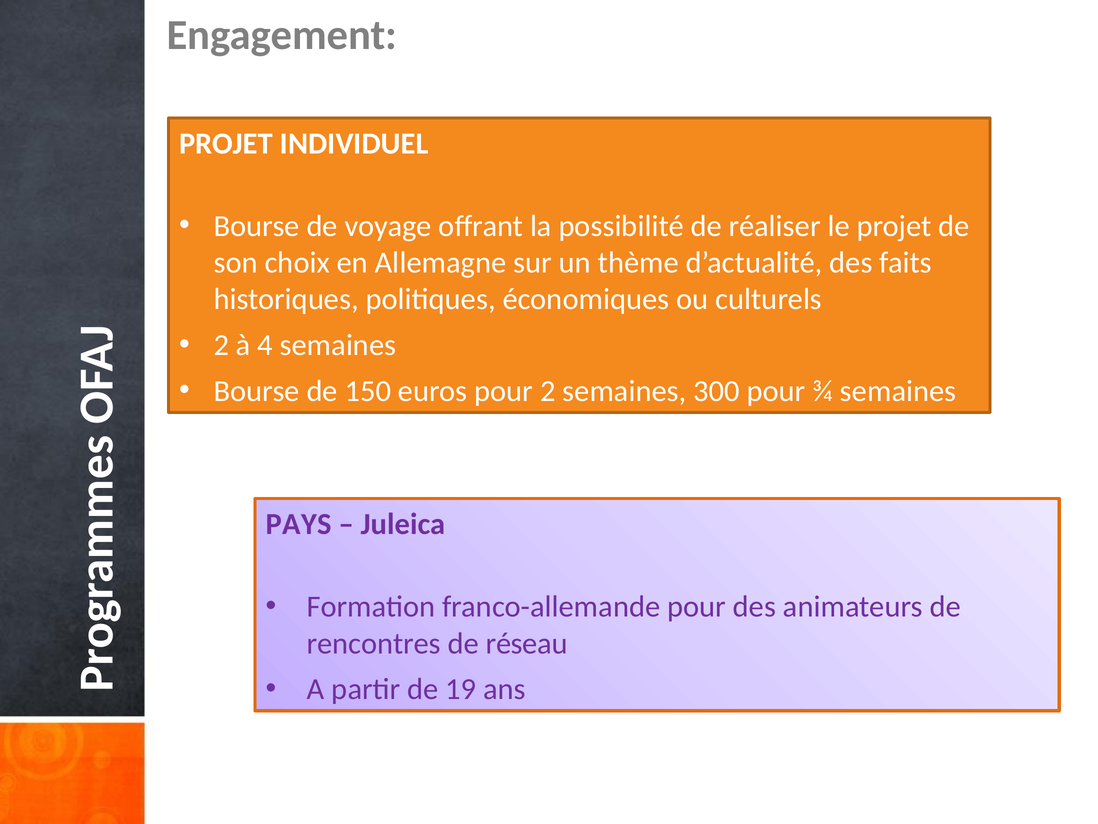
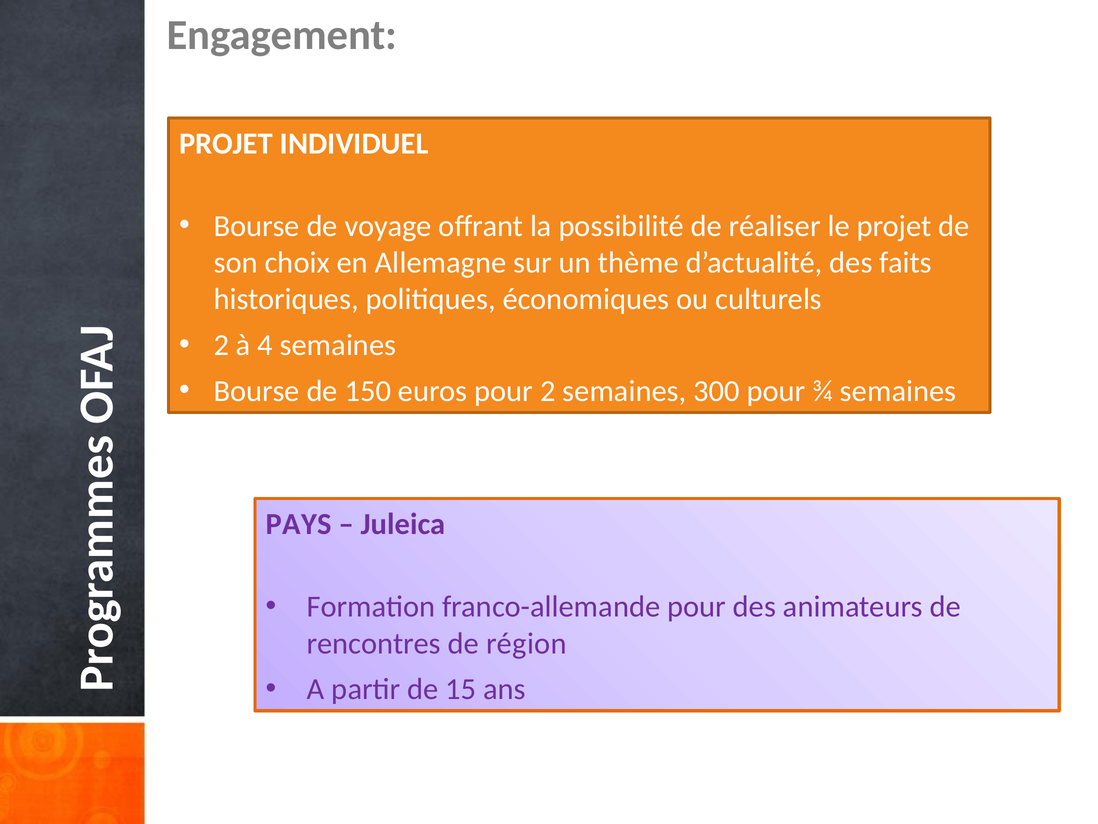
réseau: réseau -> région (526, 643)
19: 19 -> 15 (461, 689)
